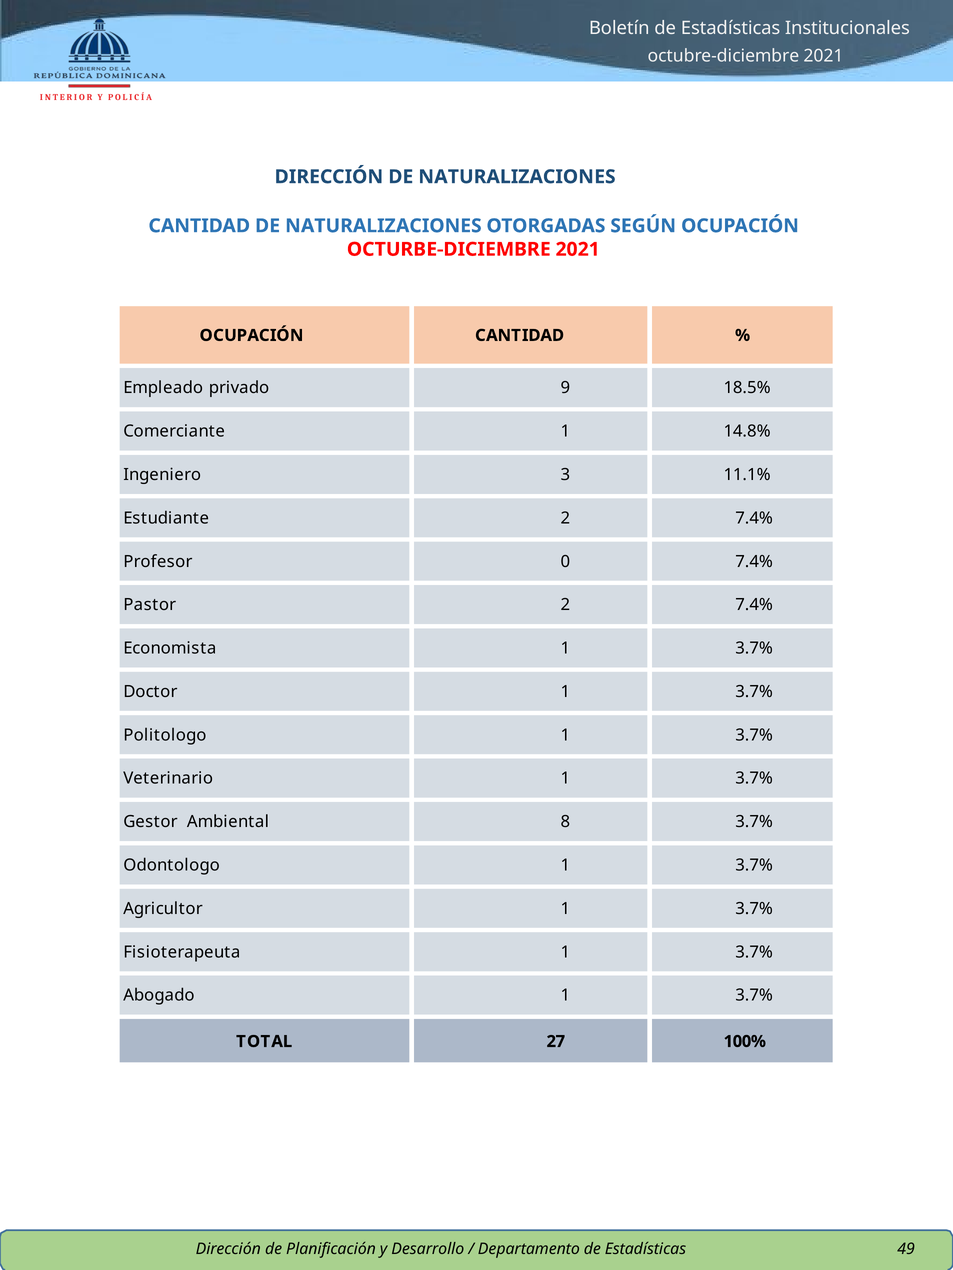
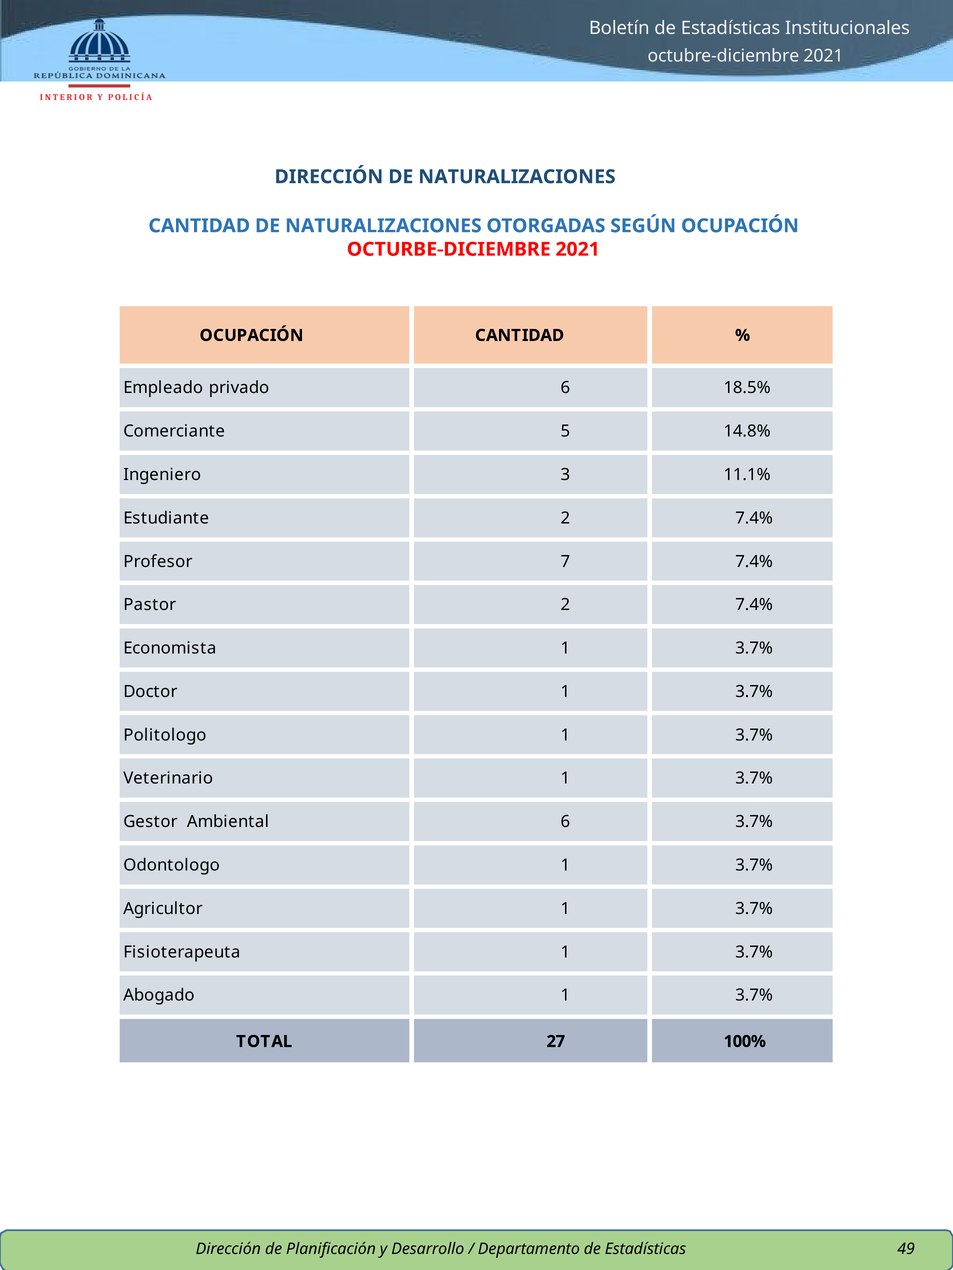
privado 9: 9 -> 6 (565, 388)
Comerciante 1: 1 -> 5 (565, 432)
0: 0 -> 7 (565, 562)
Ambiental 8: 8 -> 6 (565, 822)
